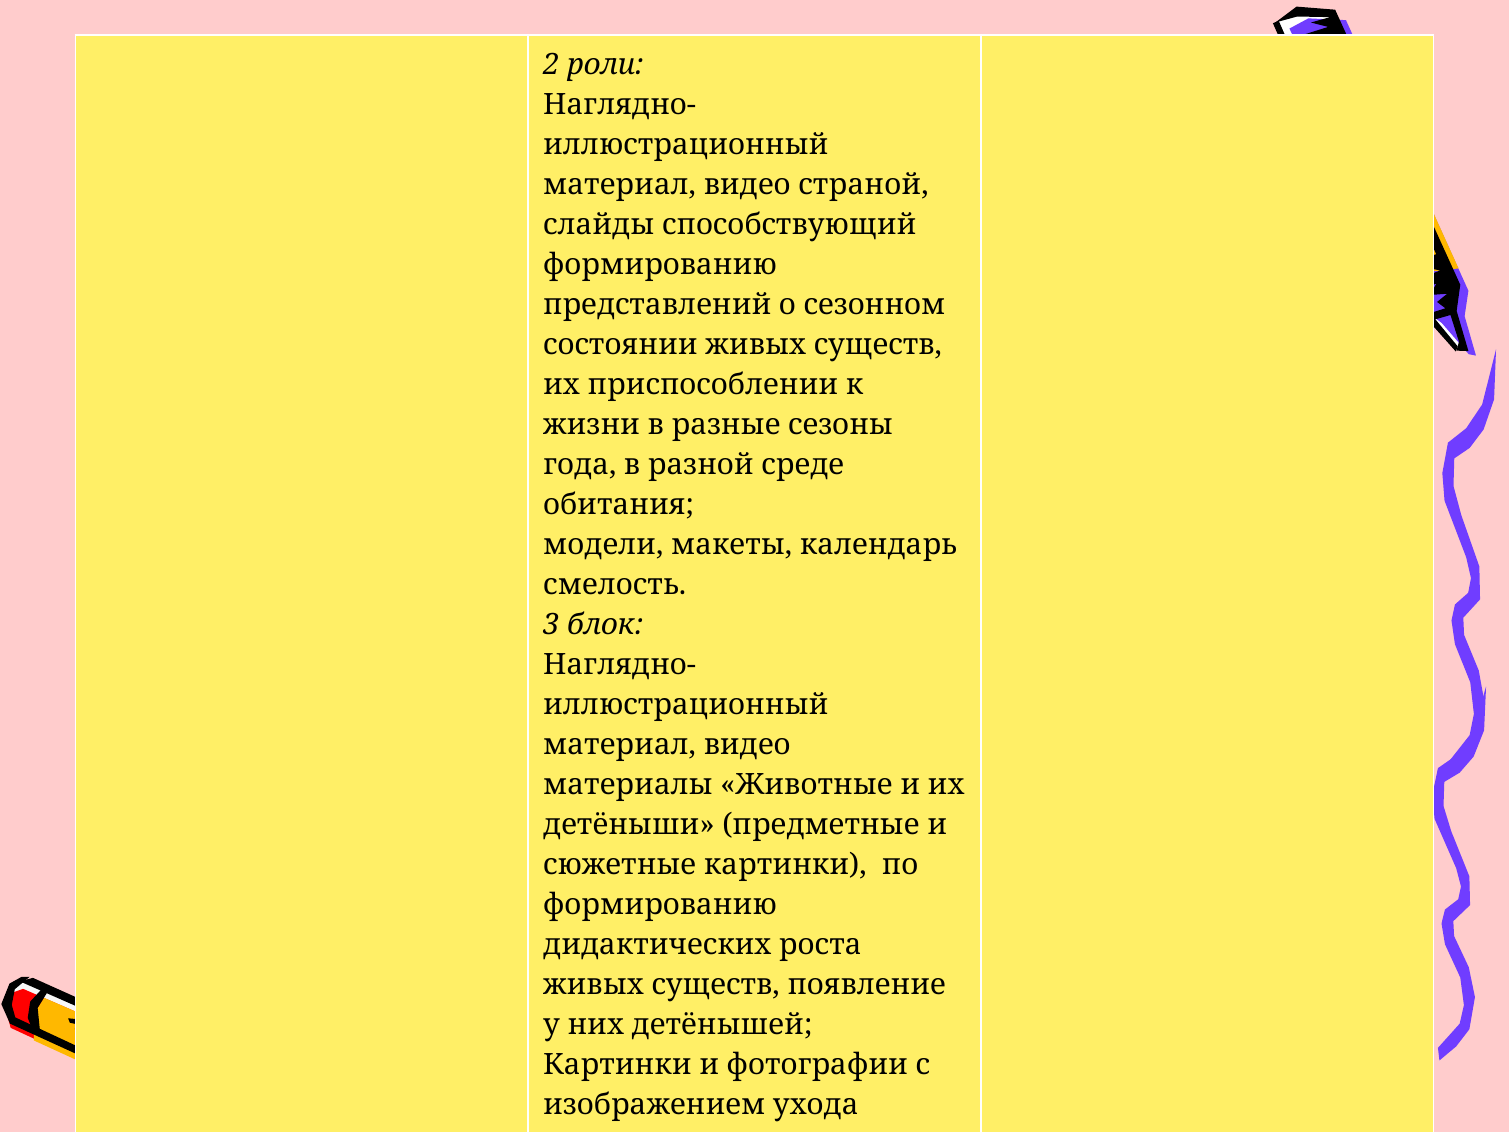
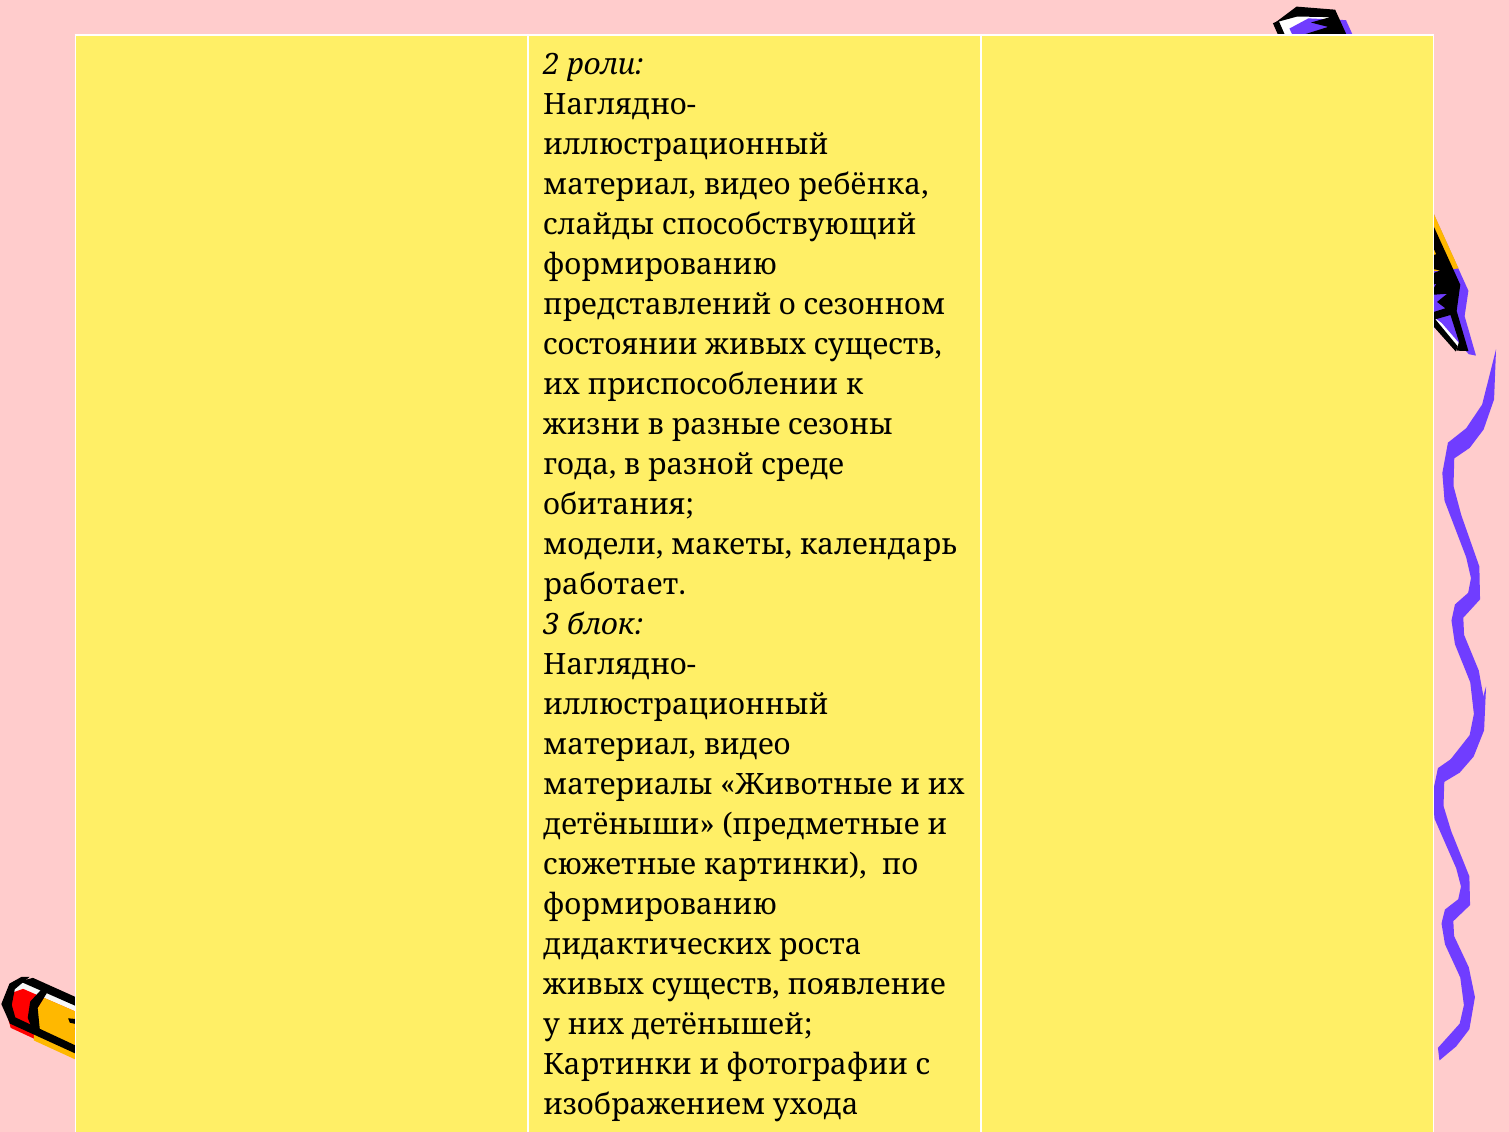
страной: страной -> ребёнка (863, 185)
смелость: смелость -> работает (615, 584)
